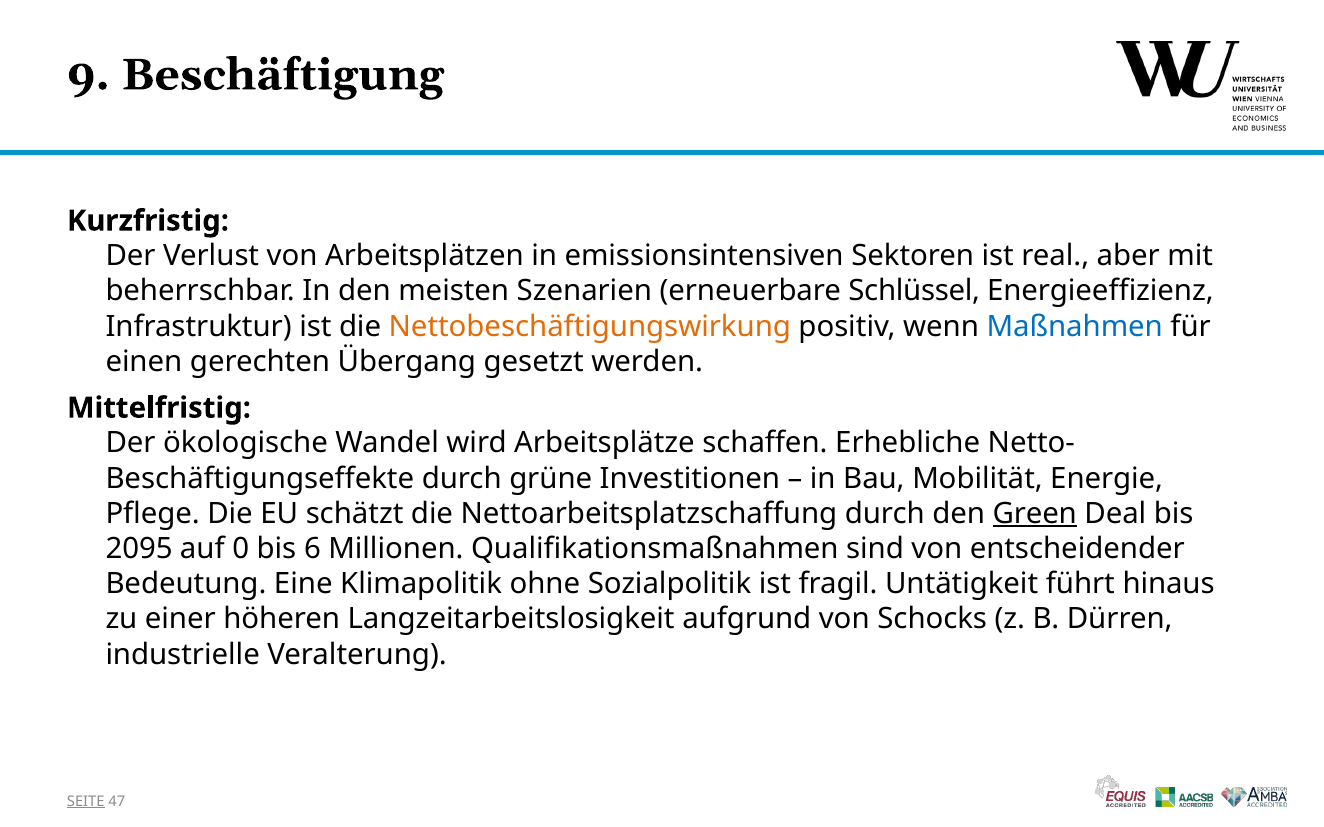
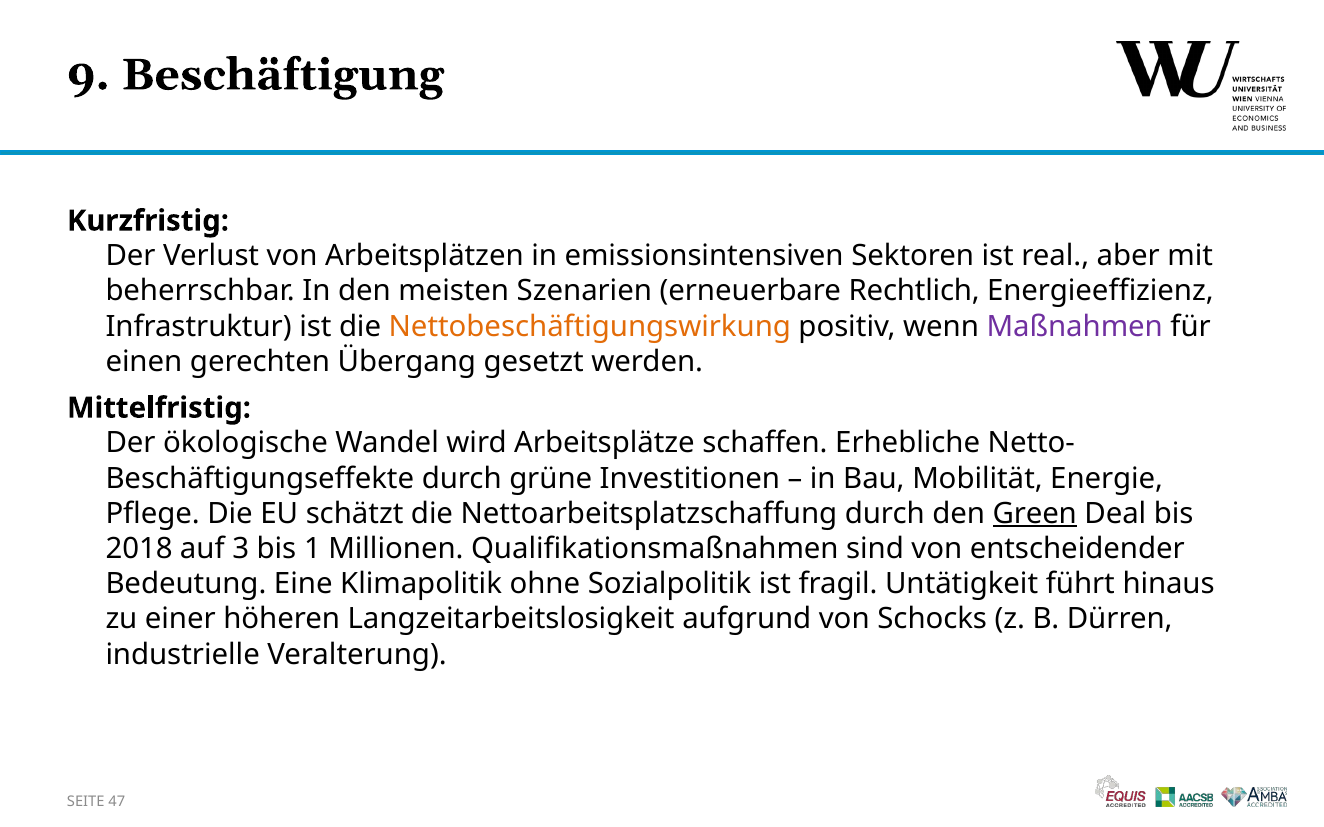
Schlüssel: Schlüssel -> Rechtlich (914, 291)
Maßnahmen colour: blue -> purple (1075, 327)
2095: 2095 -> 2018 (139, 549)
0: 0 -> 3 (241, 549)
6: 6 -> 1 (312, 549)
SEITE underline: present -> none (86, 802)
